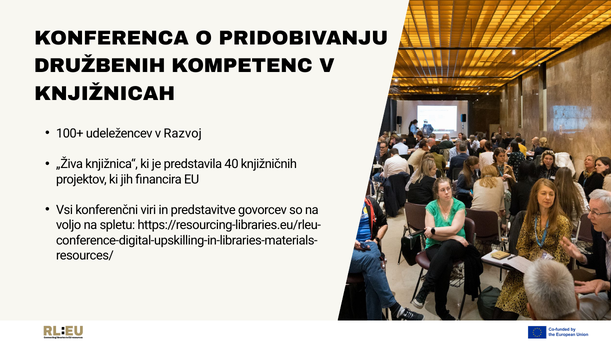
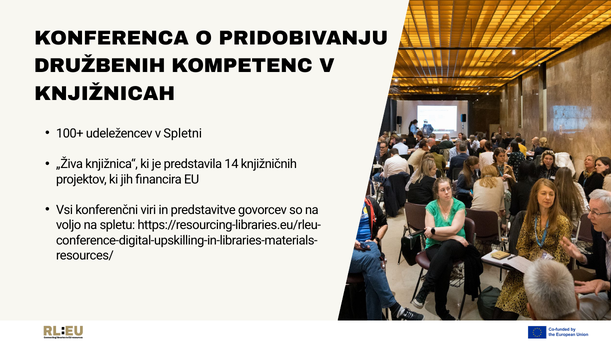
Razvoj: Razvoj -> Spletni (183, 133)
40: 40 -> 14 (231, 164)
